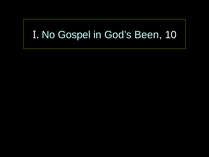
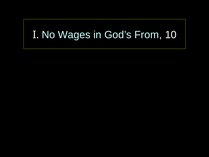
Gospel: Gospel -> Wages (74, 35)
Been: Been -> From (148, 35)
